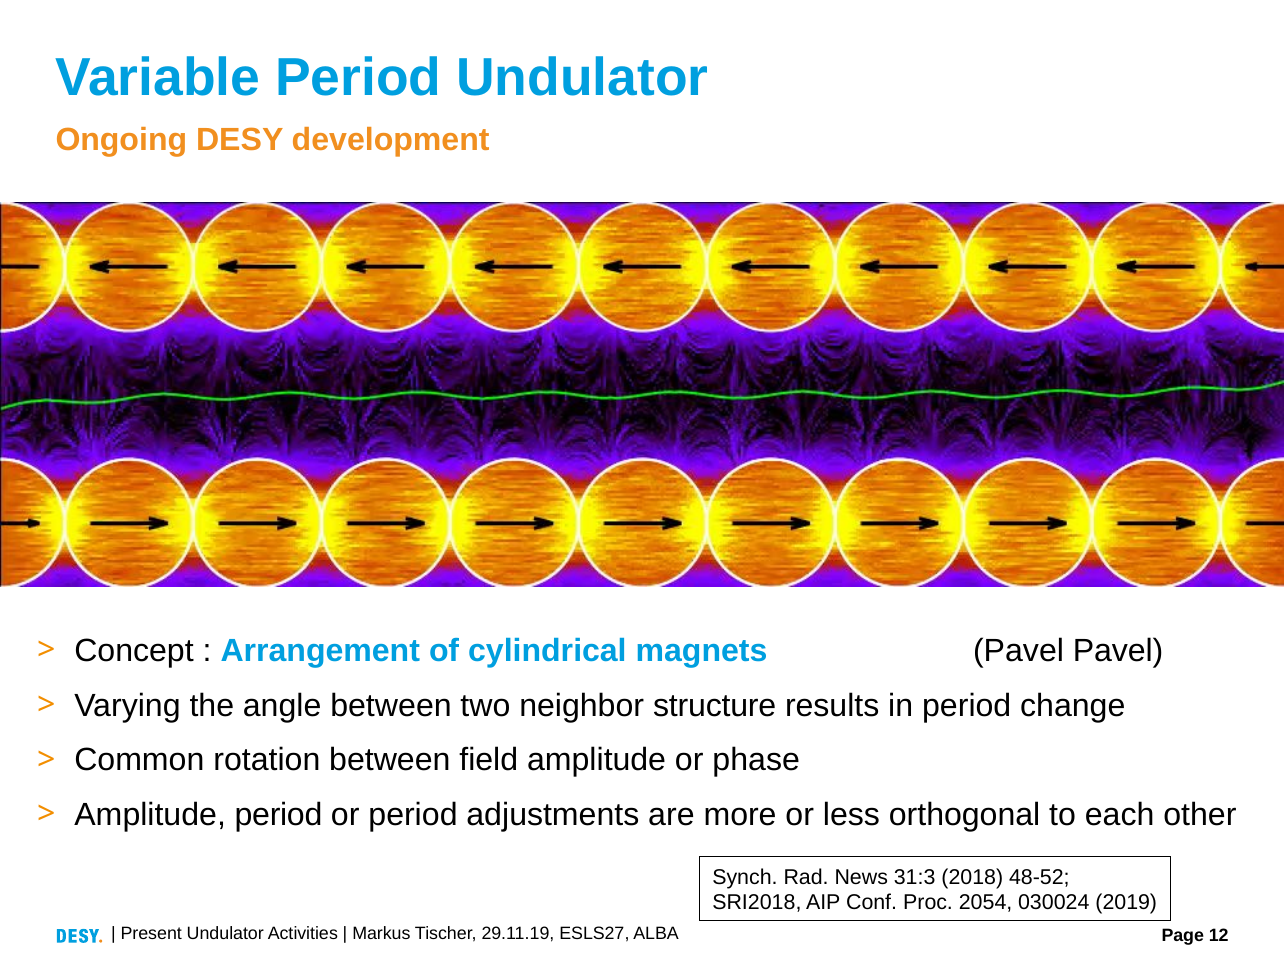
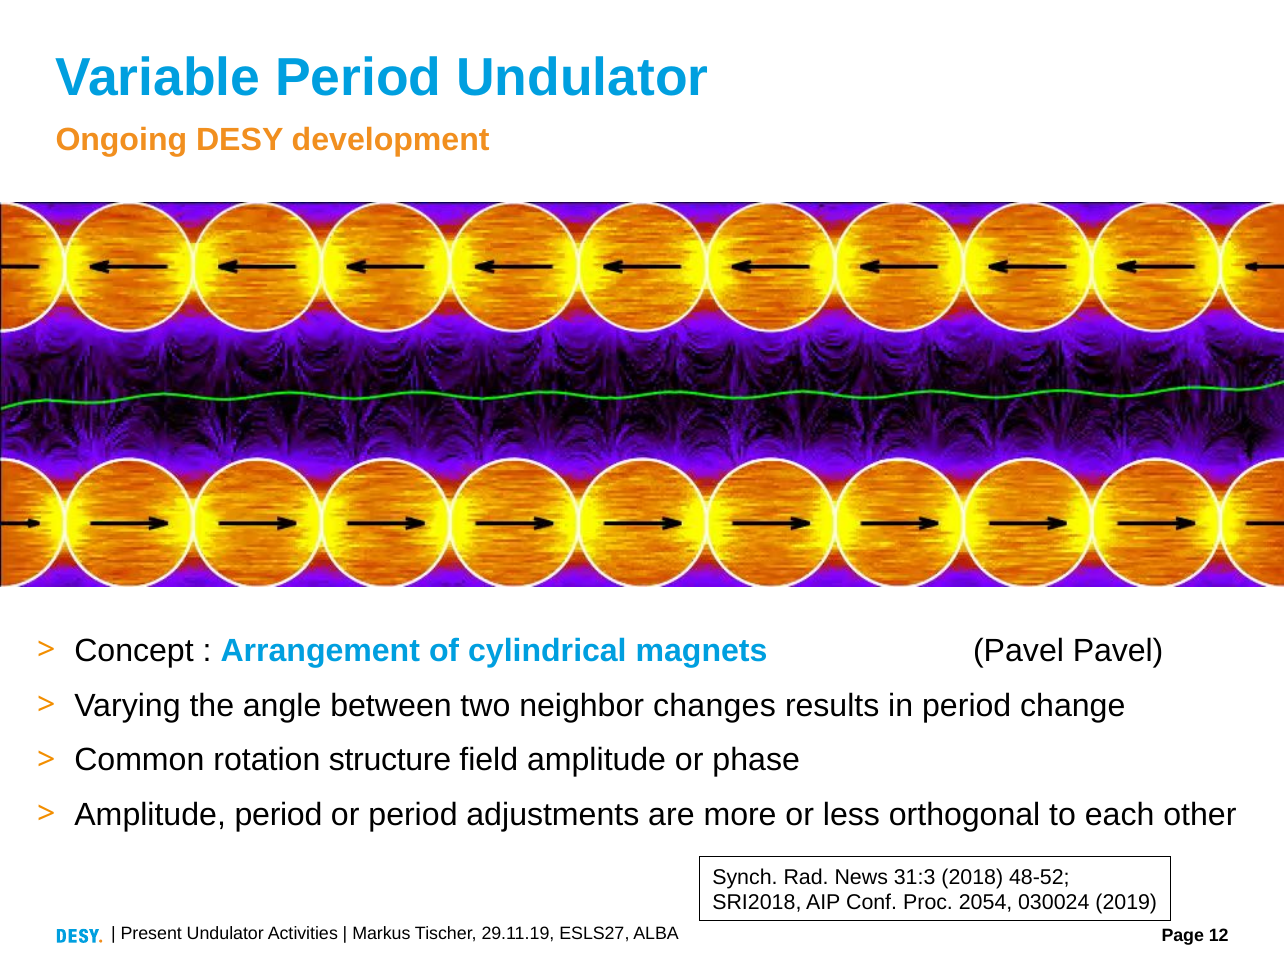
structure: structure -> changes (714, 705)
rotation between: between -> structure (390, 760)
